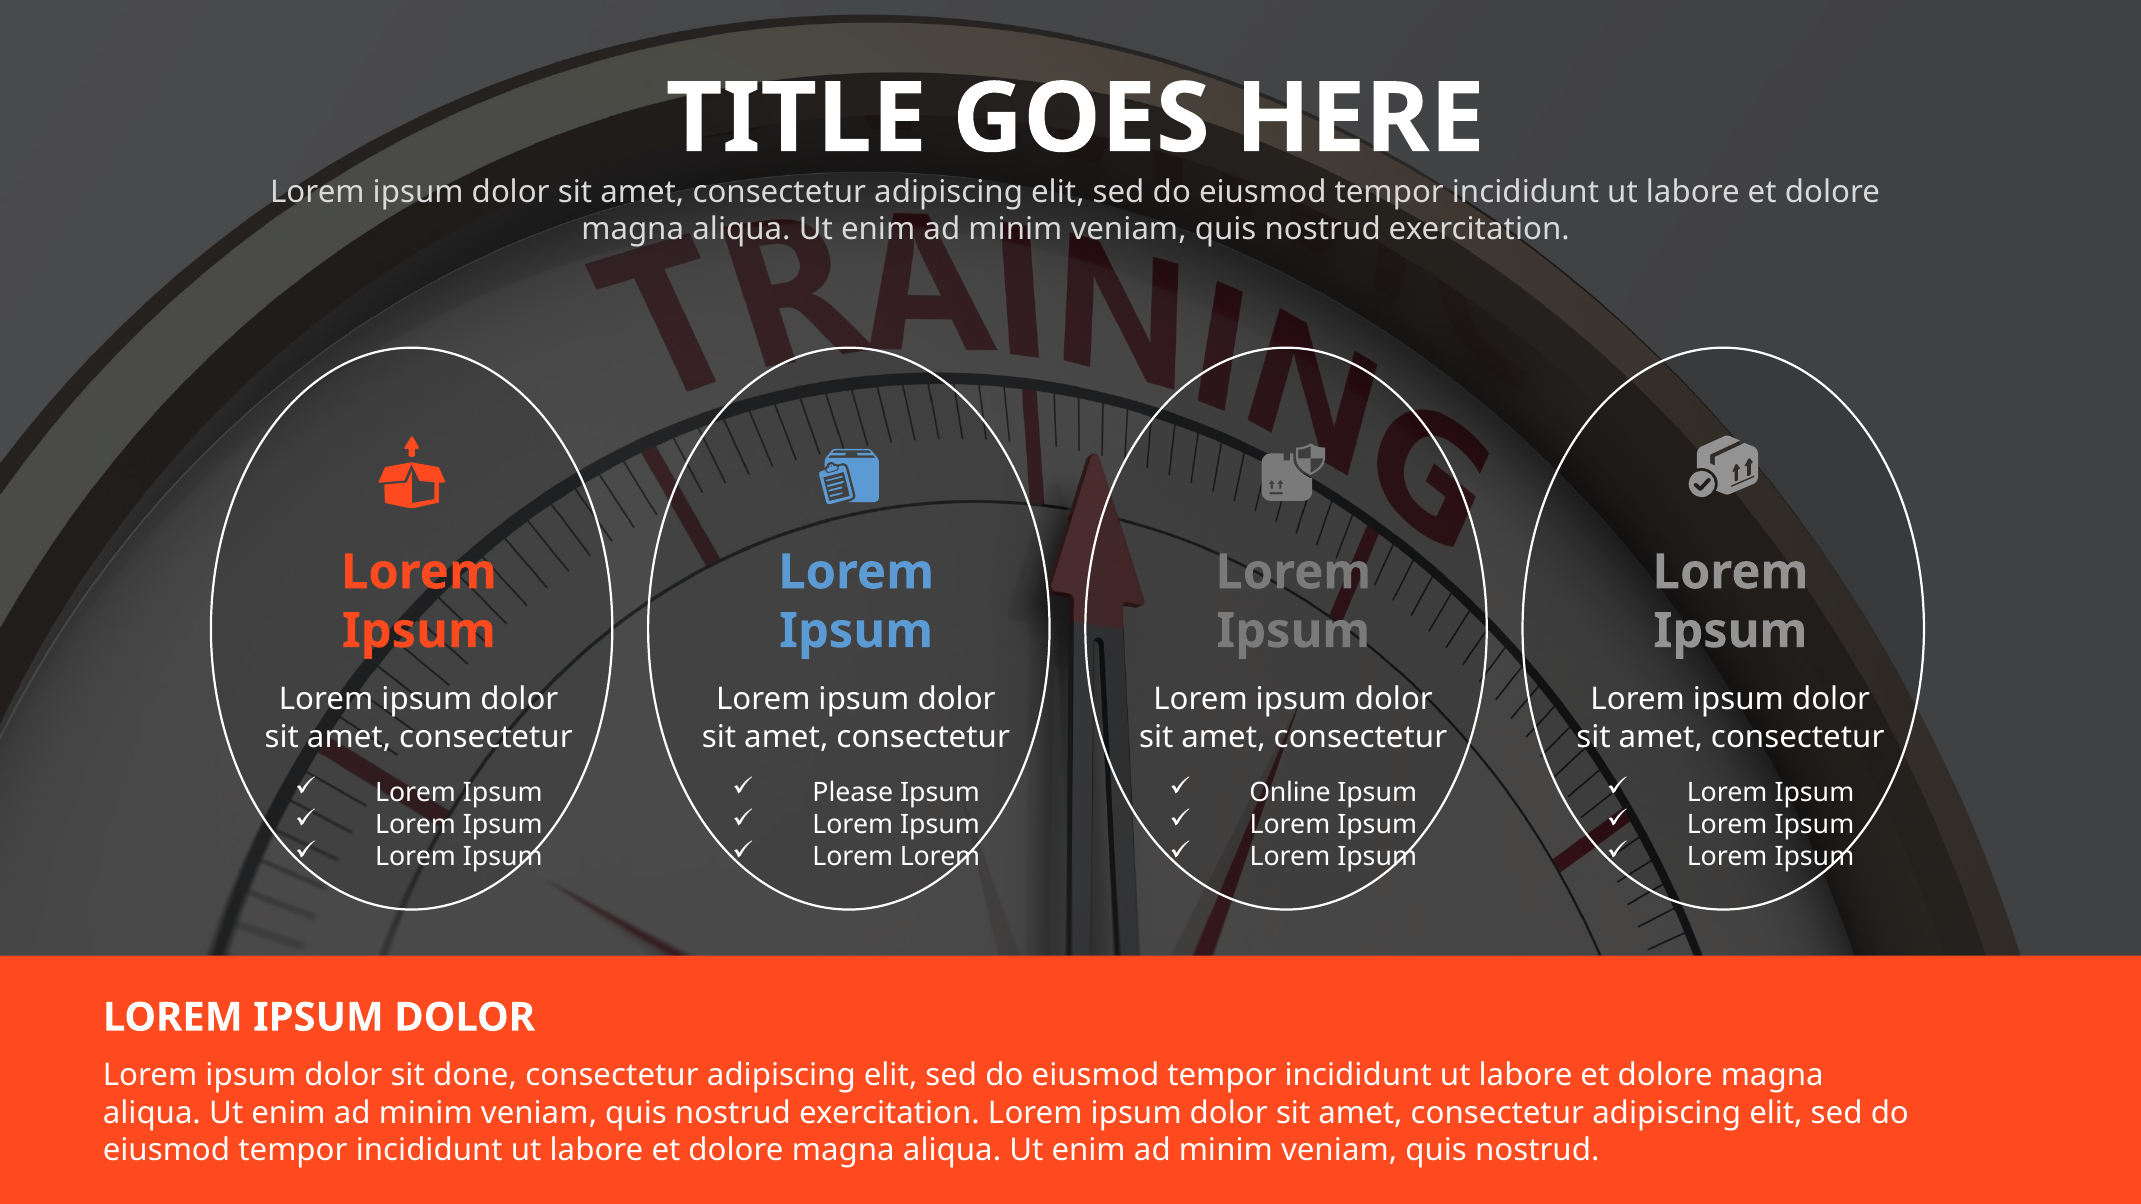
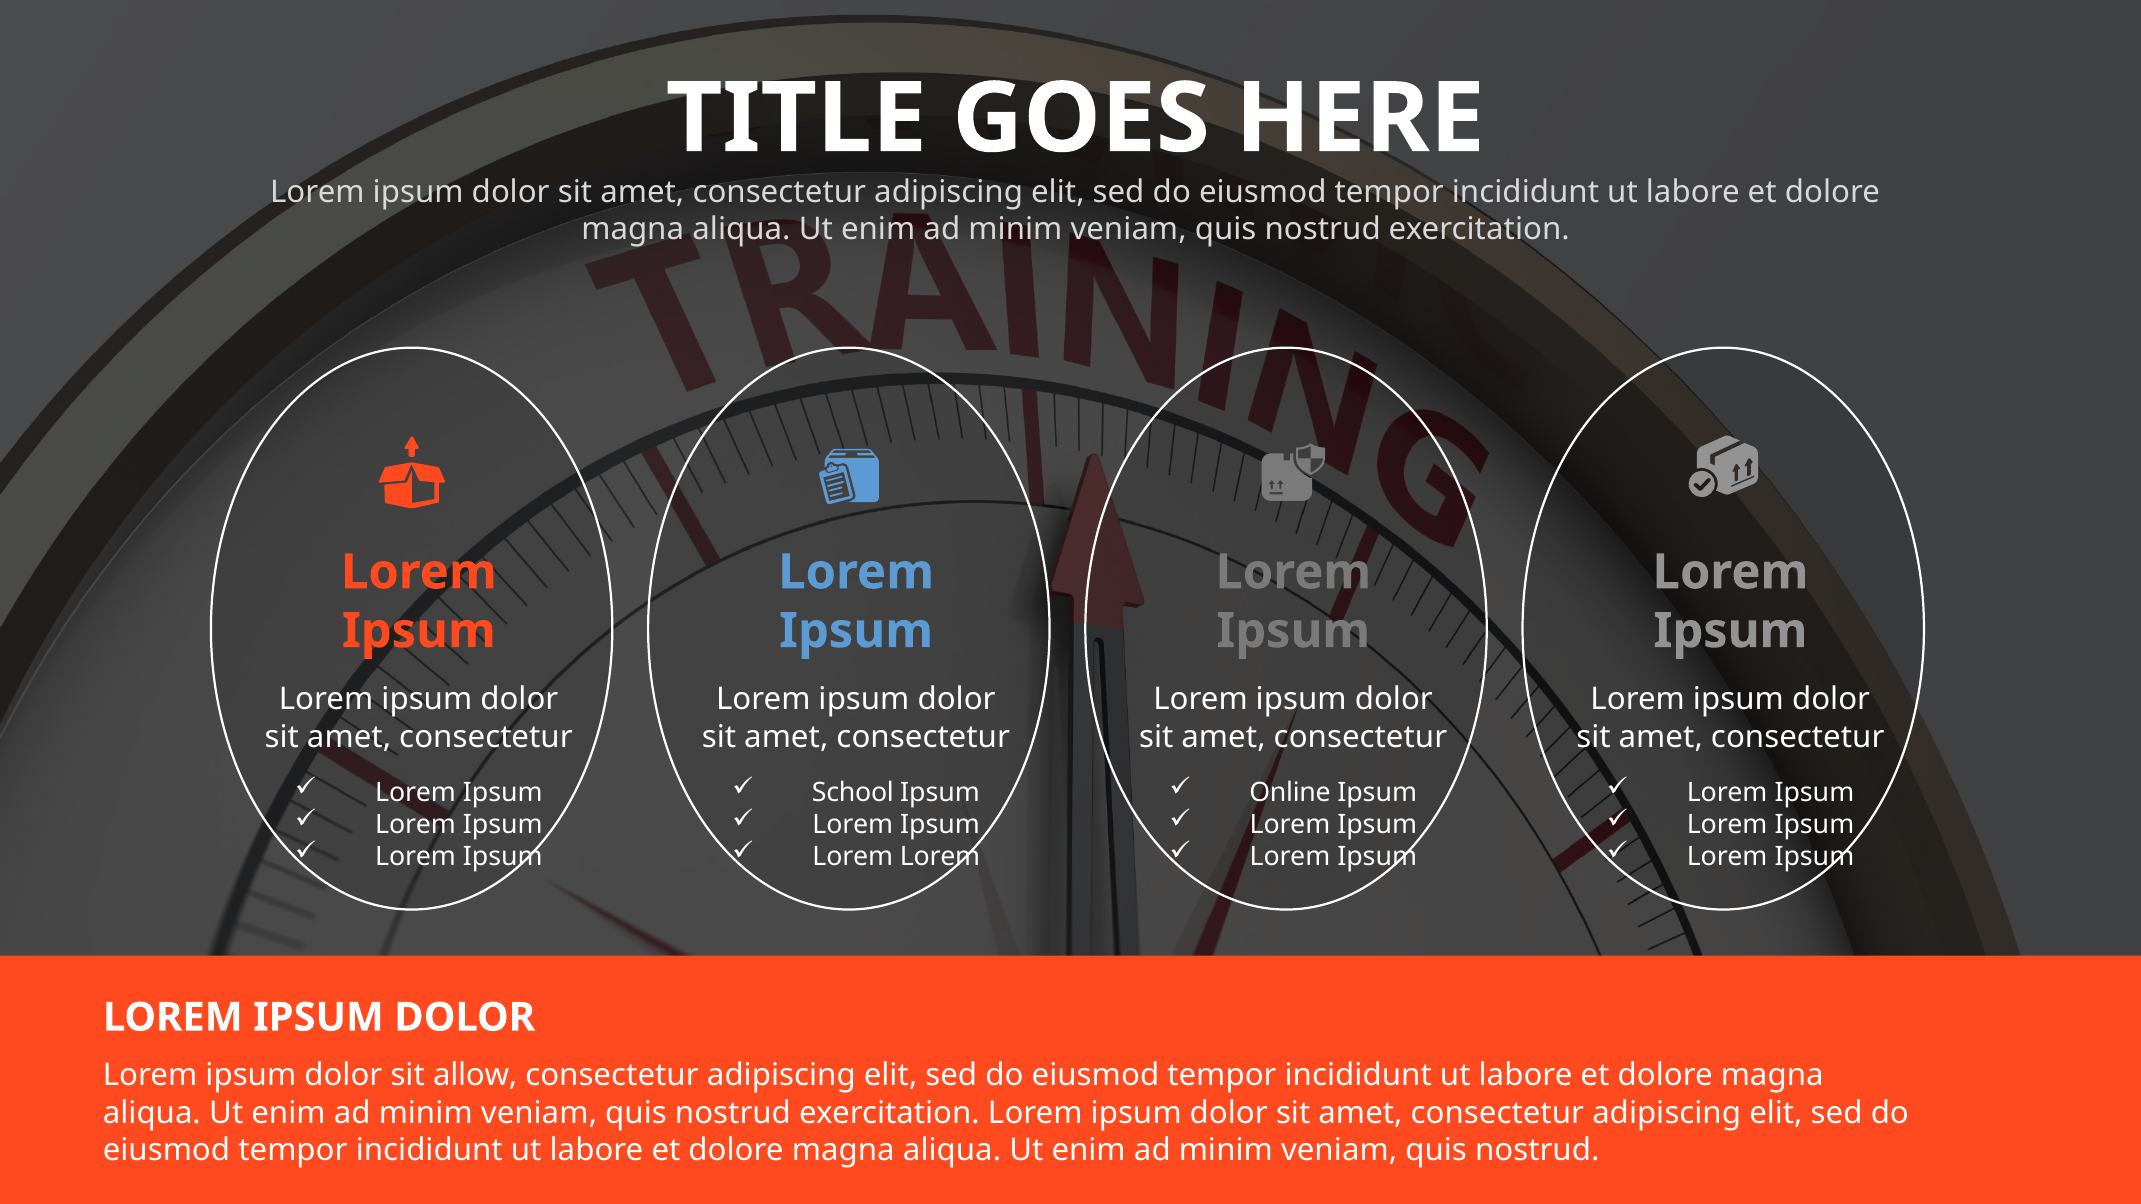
Please: Please -> School (853, 793)
done: done -> allow (475, 1076)
